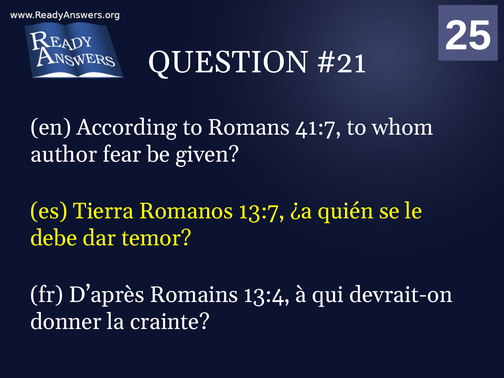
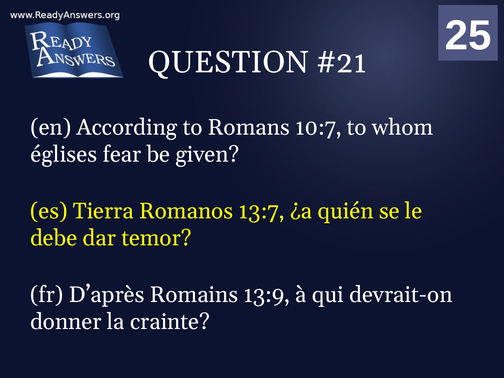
41:7: 41:7 -> 10:7 (318, 127)
author: author -> églises (64, 154)
13:4: 13:4 -> 13:9 (267, 295)
